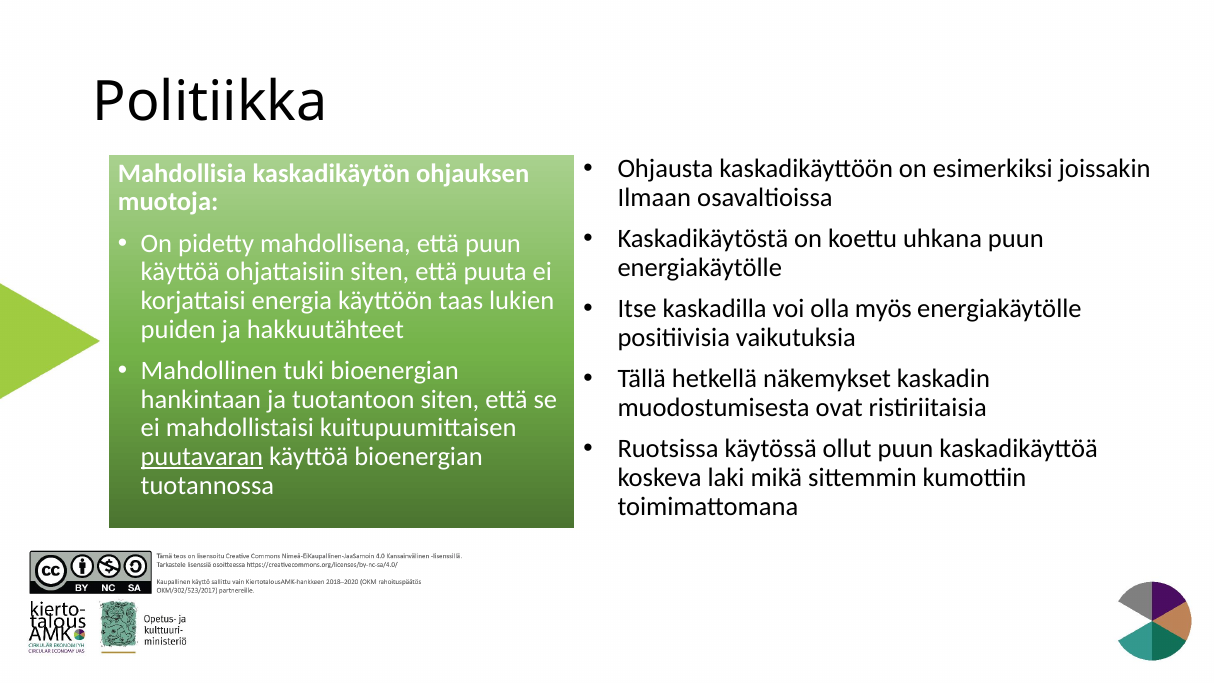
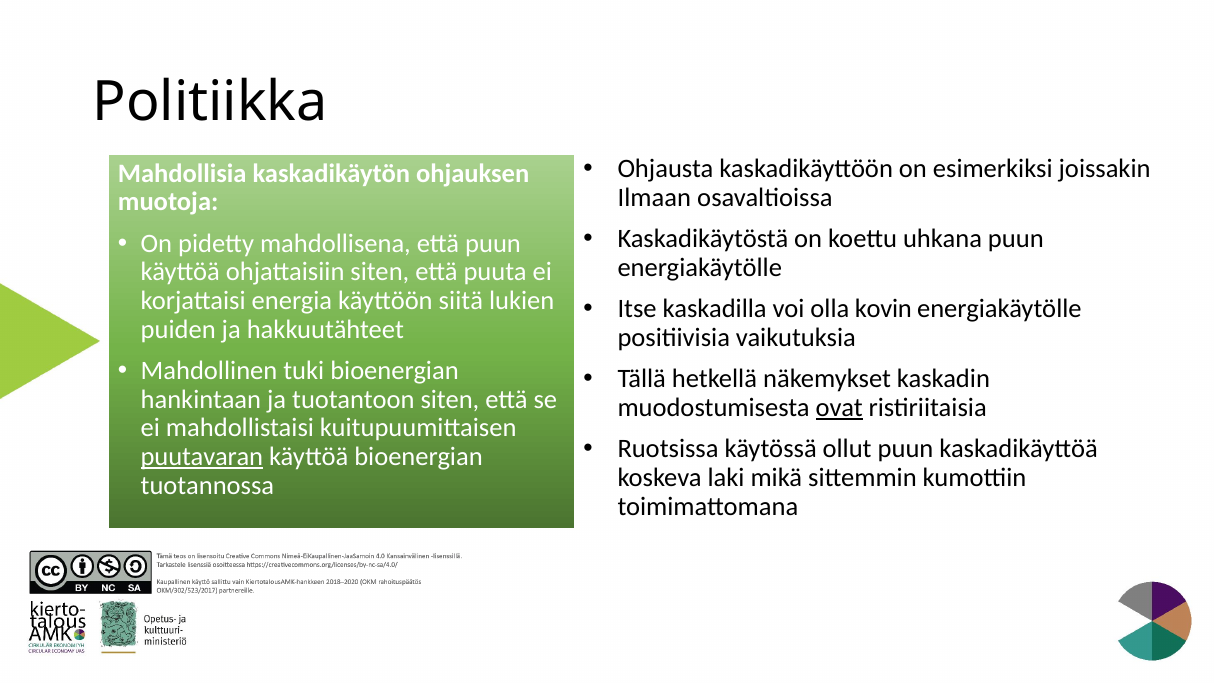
taas: taas -> siitä (461, 301)
myös: myös -> kovin (883, 309)
ovat underline: none -> present (839, 408)
